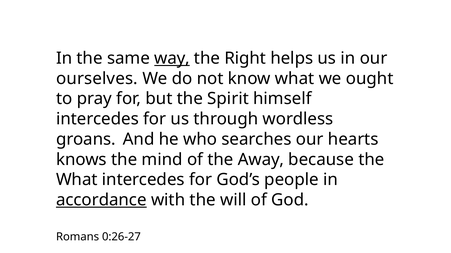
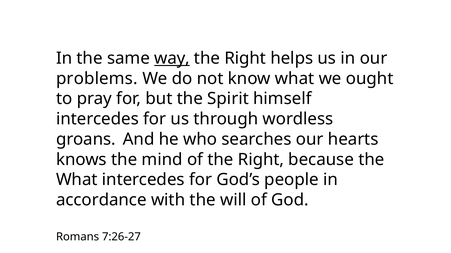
ourselves: ourselves -> problems (97, 79)
of the Away: Away -> Right (261, 160)
accordance underline: present -> none (101, 200)
0:26-27: 0:26-27 -> 7:26-27 (121, 237)
